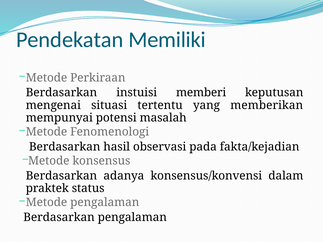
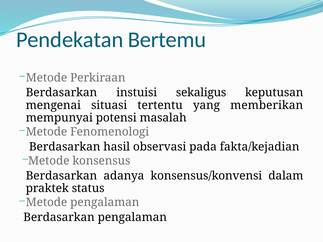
Memiliki: Memiliki -> Bertemu (167, 40)
memberi: memberi -> sekaligus (201, 93)
